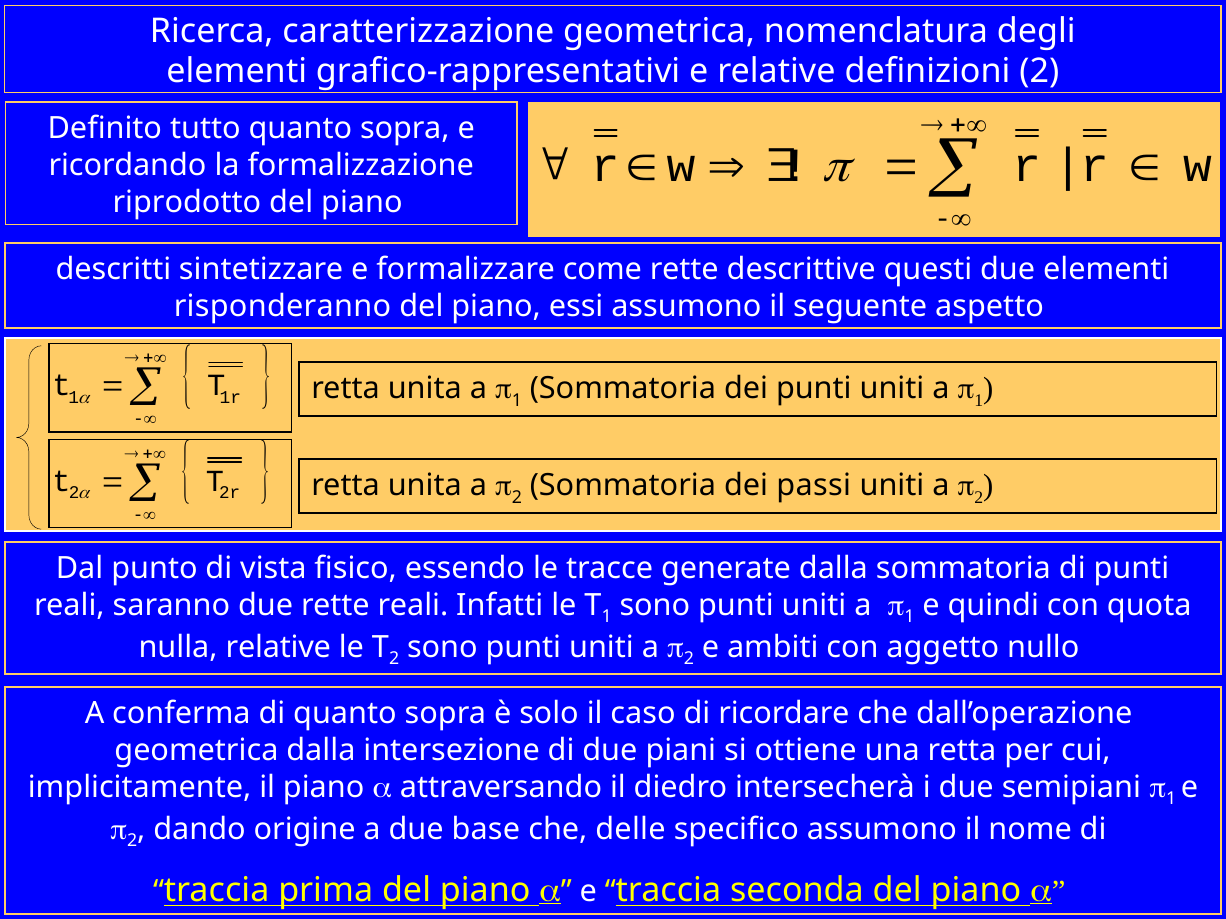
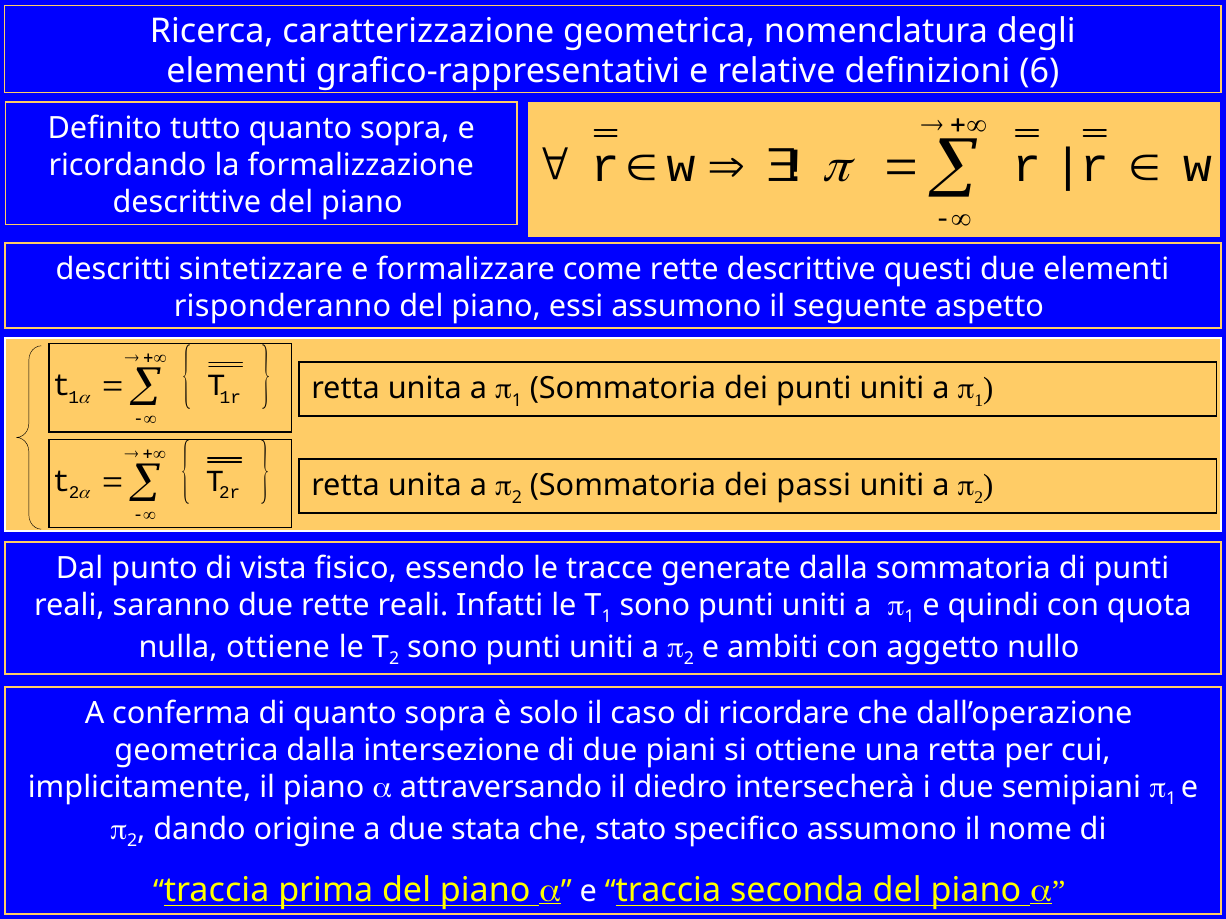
definizioni 2: 2 -> 6 (1039, 72)
riprodotto: riprodotto -> descrittive (187, 202)
nulla relative: relative -> ottiene (278, 647)
base: base -> stata (486, 829)
delle: delle -> stato (631, 829)
